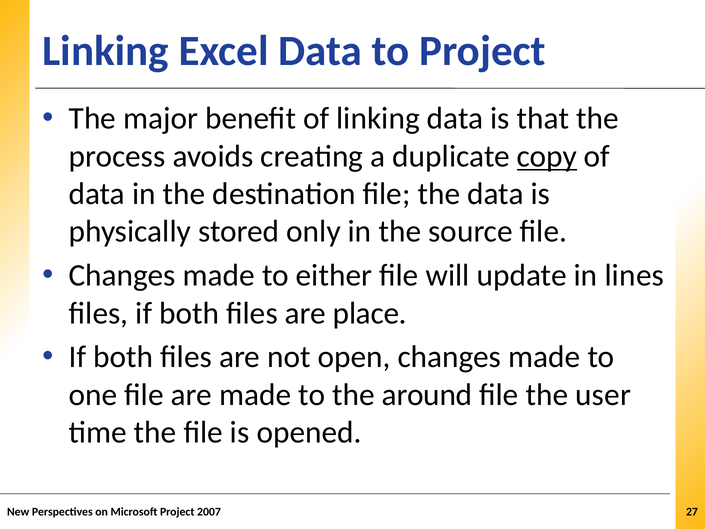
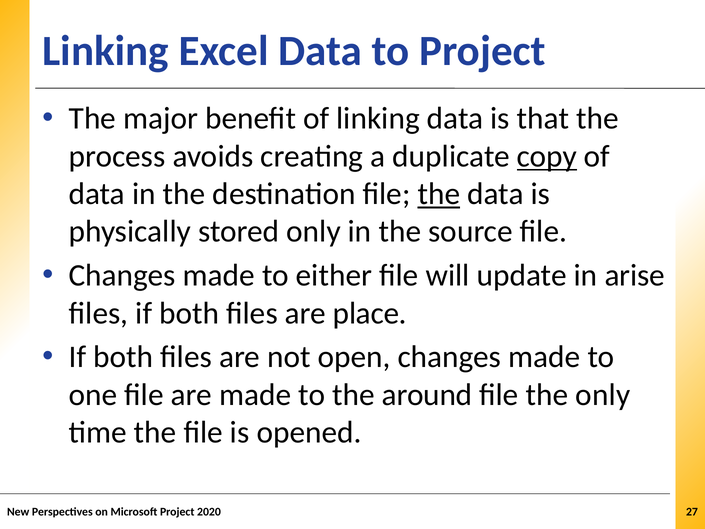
the underline: none -> present (439, 194)
lines: lines -> arise (635, 275)
the user: user -> only (603, 395)
2007: 2007 -> 2020 (209, 512)
